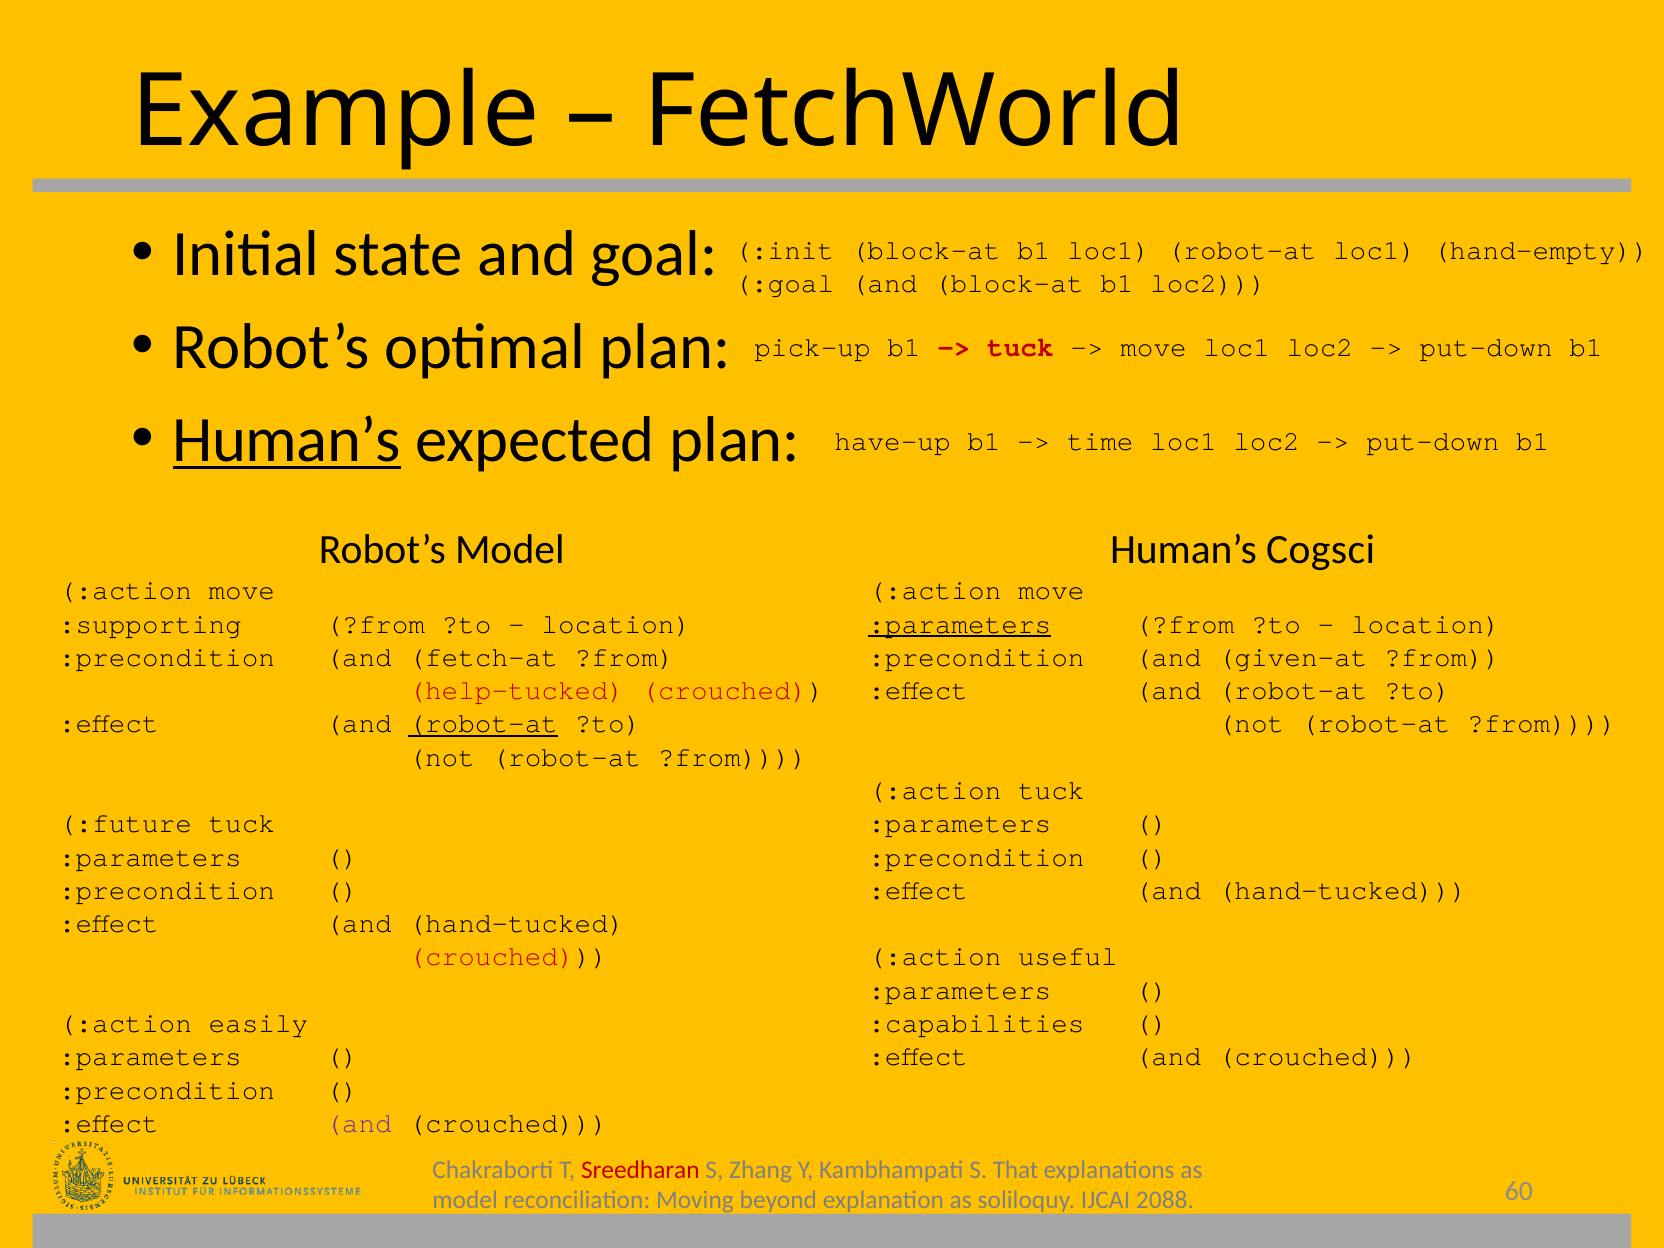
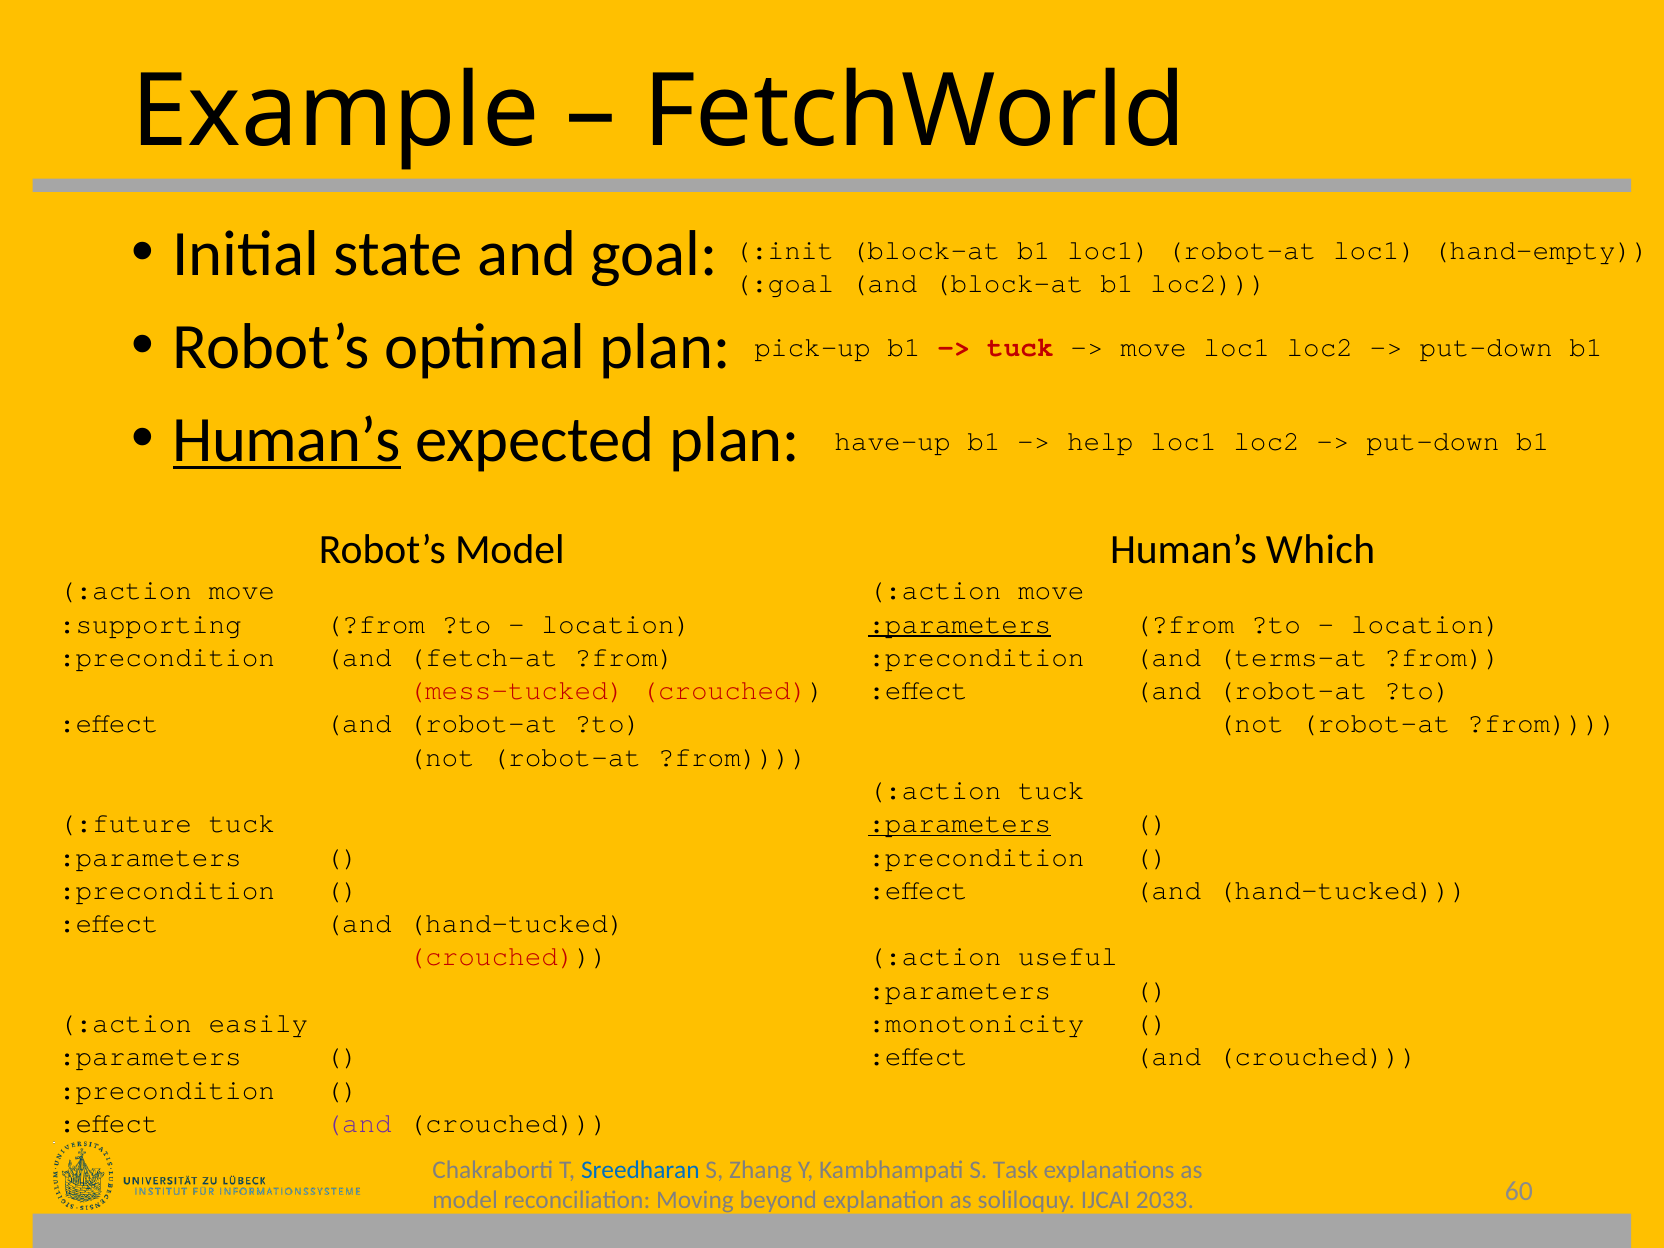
time: time -> help (1100, 442)
Cogsci: Cogsci -> Which (1321, 550)
given-at: given-at -> terms-at (1293, 657)
help-tucked: help-tucked -> mess-tucked (516, 691)
robot-at underline: present -> none (483, 724)
:parameters underline: none -> present (960, 824)
:capabilities: :capabilities -> :monotonicity (976, 1023)
Sreedharan colour: red -> blue (640, 1170)
That: That -> Task (1016, 1170)
2088: 2088 -> 2033 (1165, 1200)
